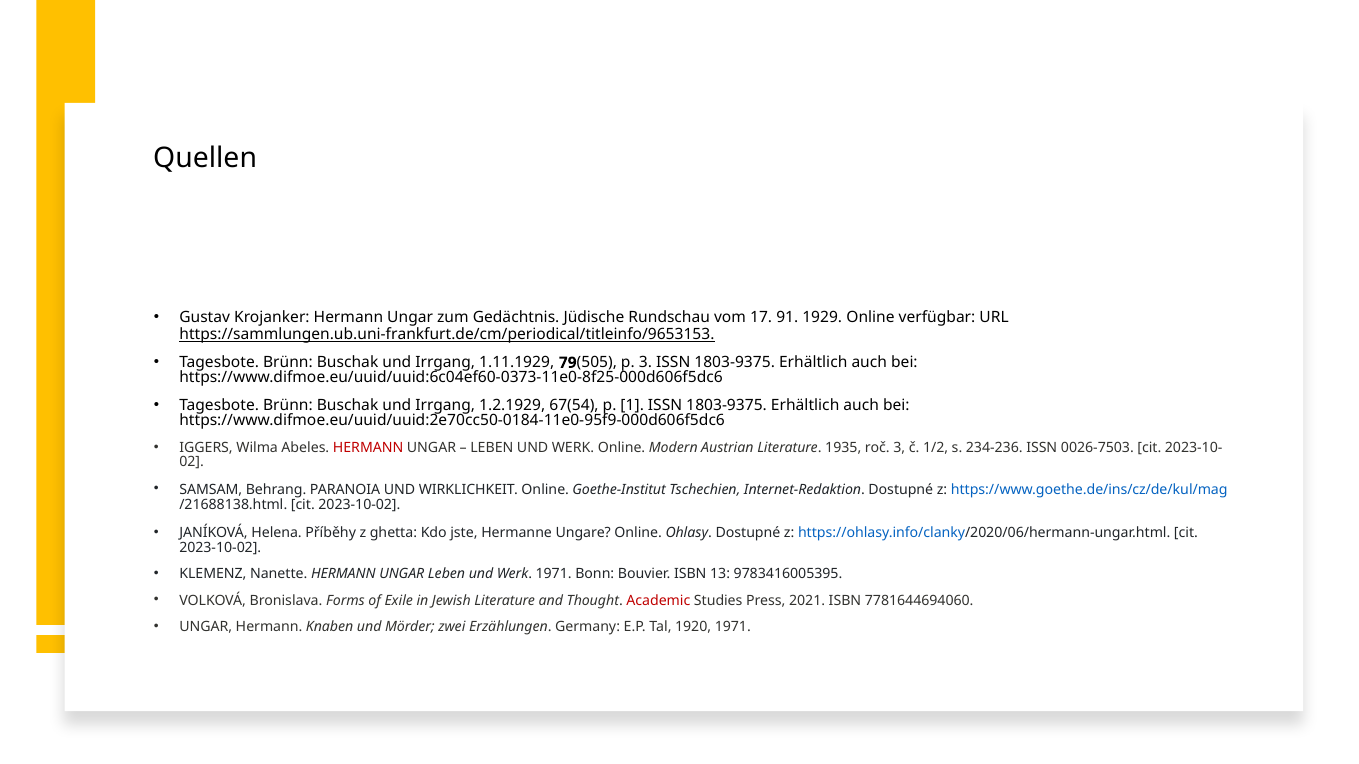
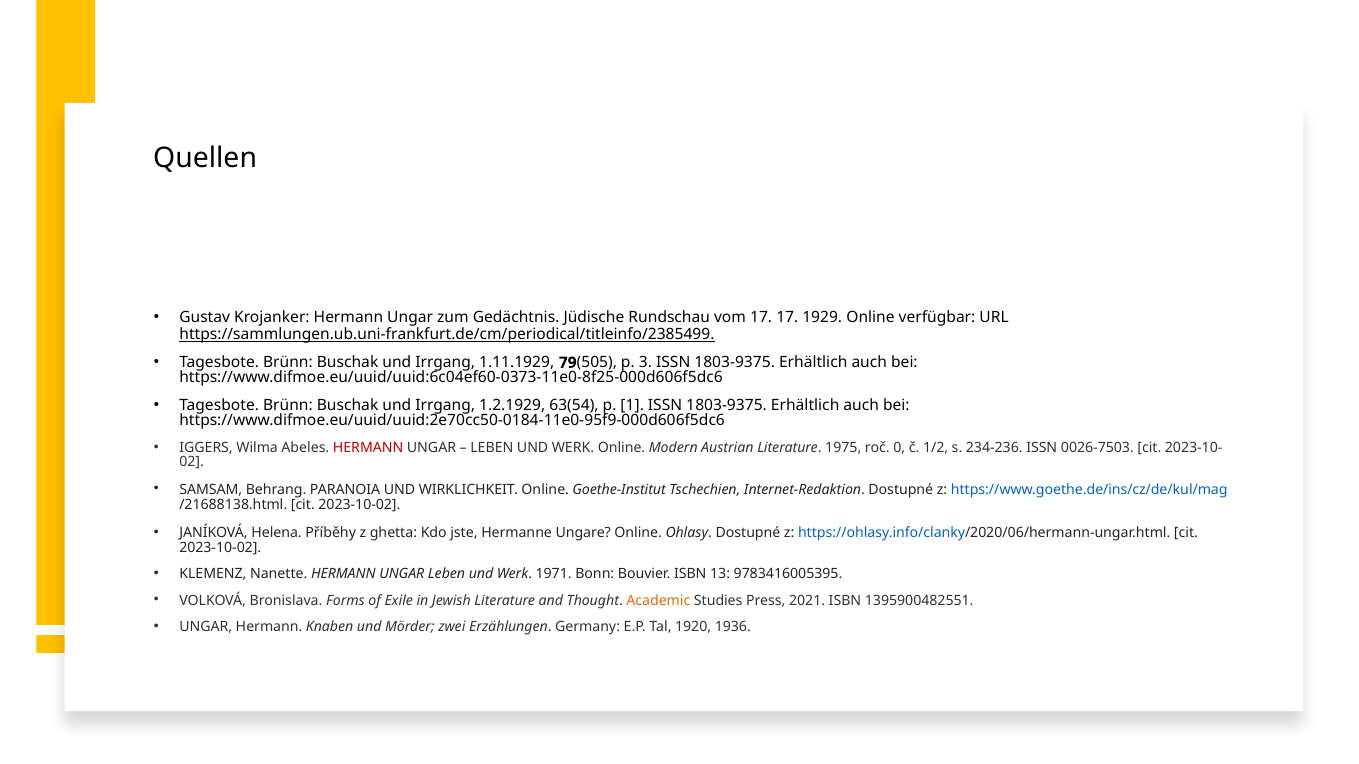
17 91: 91 -> 17 (787, 318)
https://sammlungen.ub.uni-frankfurt.de/cm/periodical/titleinfo/9653153: https://sammlungen.ub.uni-frankfurt.de/cm/periodical/titleinfo/9653153 -> https://sammlungen.ub.uni-frankfurt.de/cm/periodical/titleinfo/2385499 (447, 335)
67(54: 67(54 -> 63(54 (574, 406)
1935: 1935 -> 1975 (843, 448)
roč 3: 3 -> 0 (899, 448)
Academic colour: red -> orange (658, 601)
7781644694060: 7781644694060 -> 1395900482551 (919, 601)
1920 1971: 1971 -> 1936 (733, 627)
